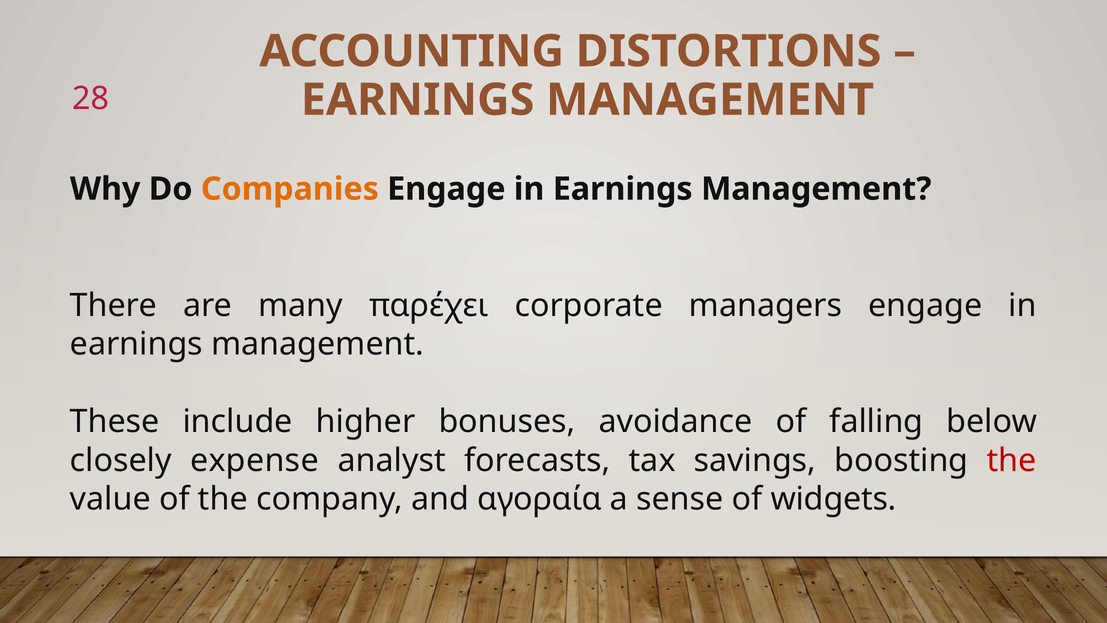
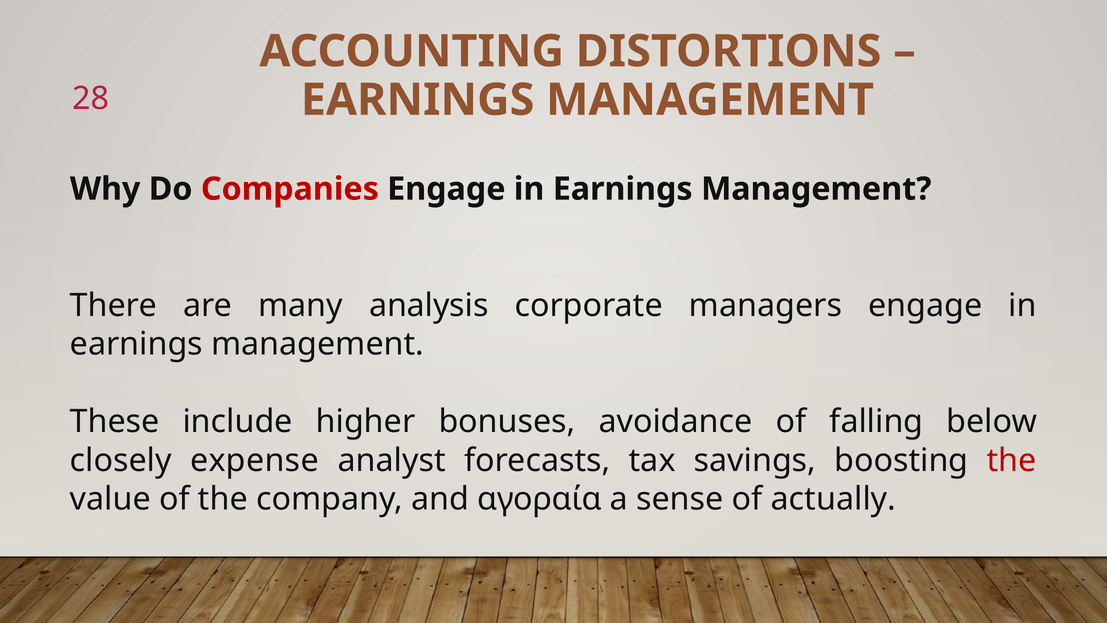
Companies colour: orange -> red (290, 189)
παρέχει: παρέχει -> analysis (429, 305)
widgets: widgets -> actually (833, 499)
